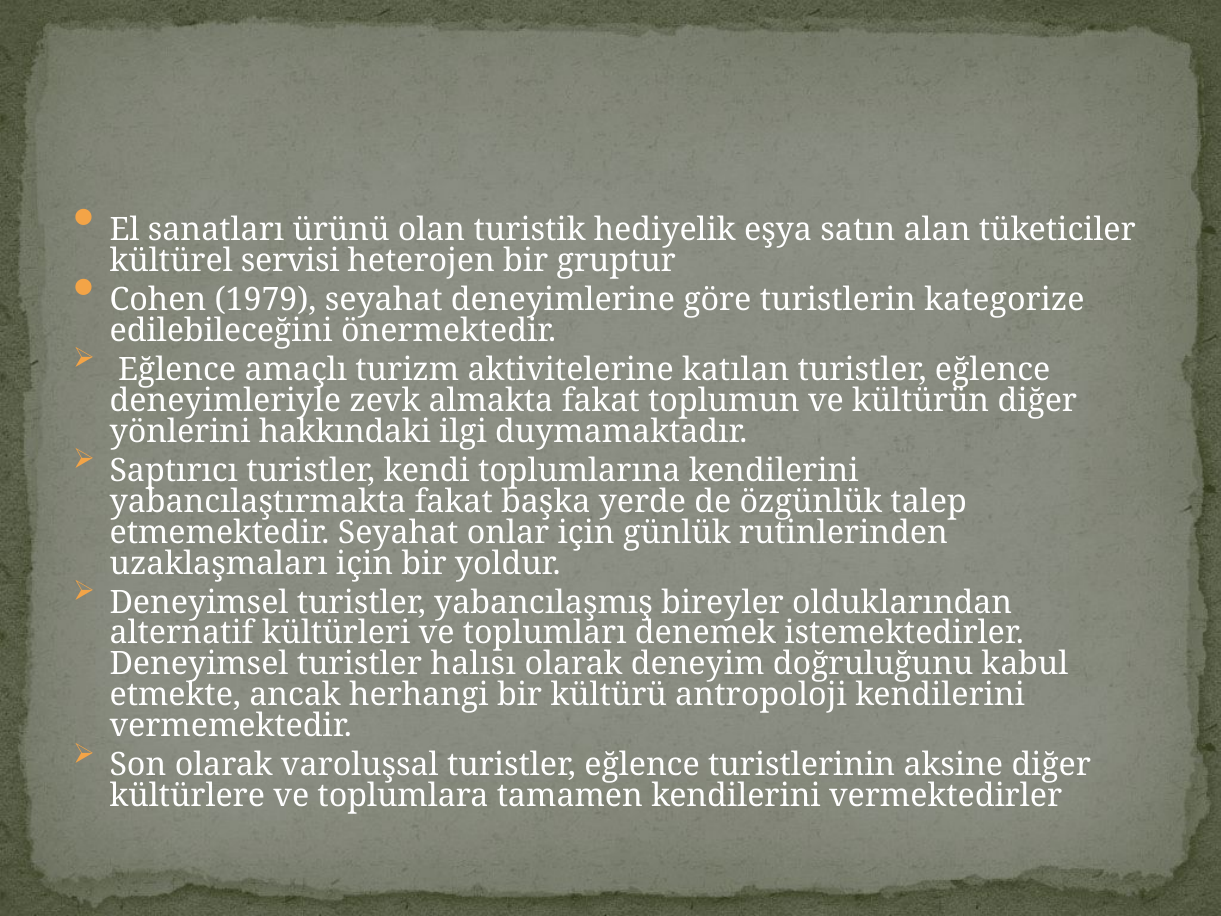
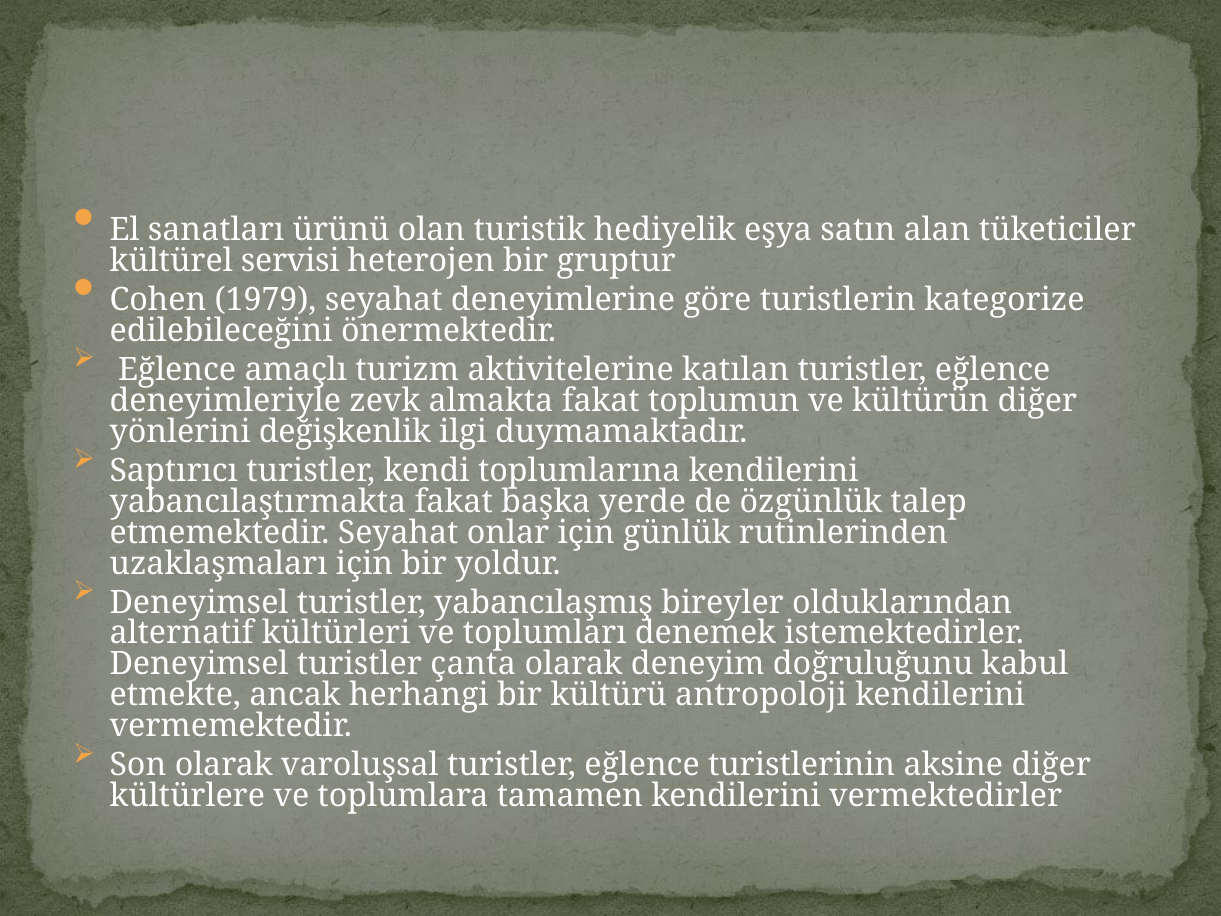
hakkındaki: hakkındaki -> değişkenlik (345, 431)
halısı: halısı -> çanta (473, 664)
